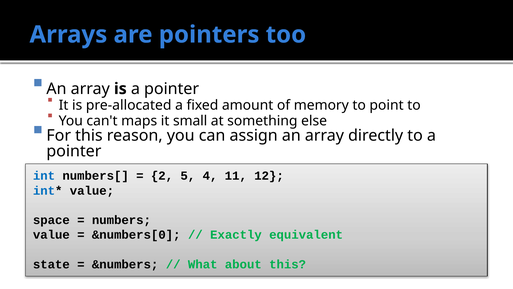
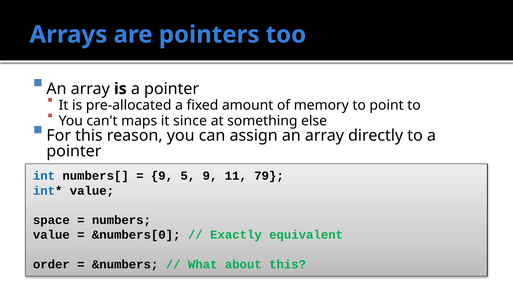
small: small -> since (190, 121)
2: 2 -> 9 (162, 176)
5 4: 4 -> 9 (210, 176)
12: 12 -> 79 (269, 176)
state: state -> order (51, 264)
